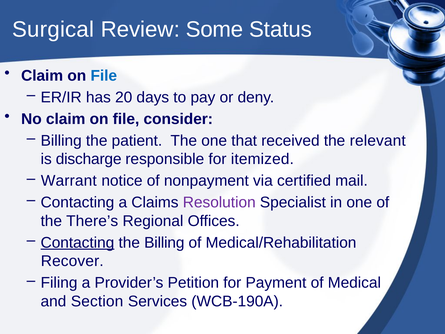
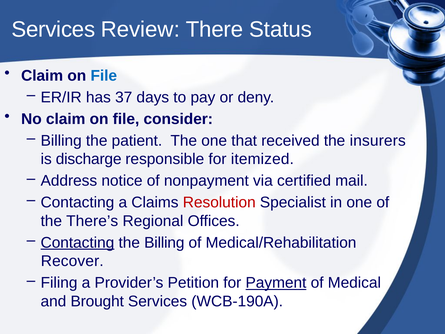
Surgical: Surgical -> Services (53, 29)
Some: Some -> There (215, 29)
20: 20 -> 37 (124, 97)
relevant: relevant -> insurers (378, 140)
Warrant: Warrant -> Address (69, 181)
Resolution colour: purple -> red (219, 202)
Payment underline: none -> present (276, 283)
Section: Section -> Brought (97, 301)
